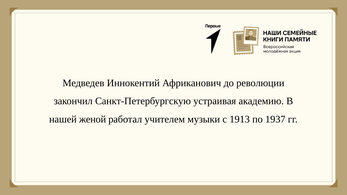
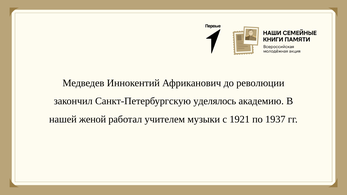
устраивая: устраивая -> уделялось (215, 101)
1913: 1913 -> 1921 (240, 119)
